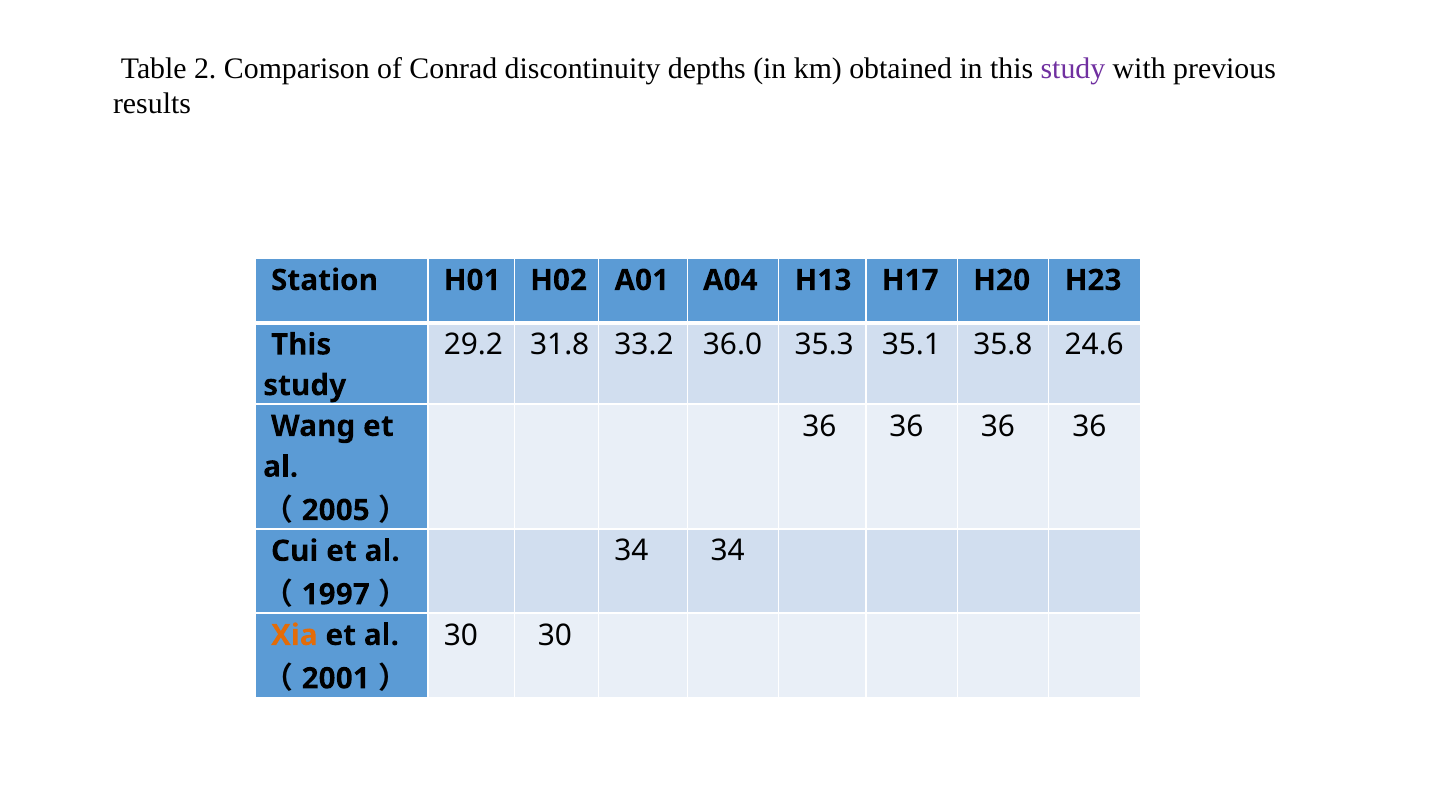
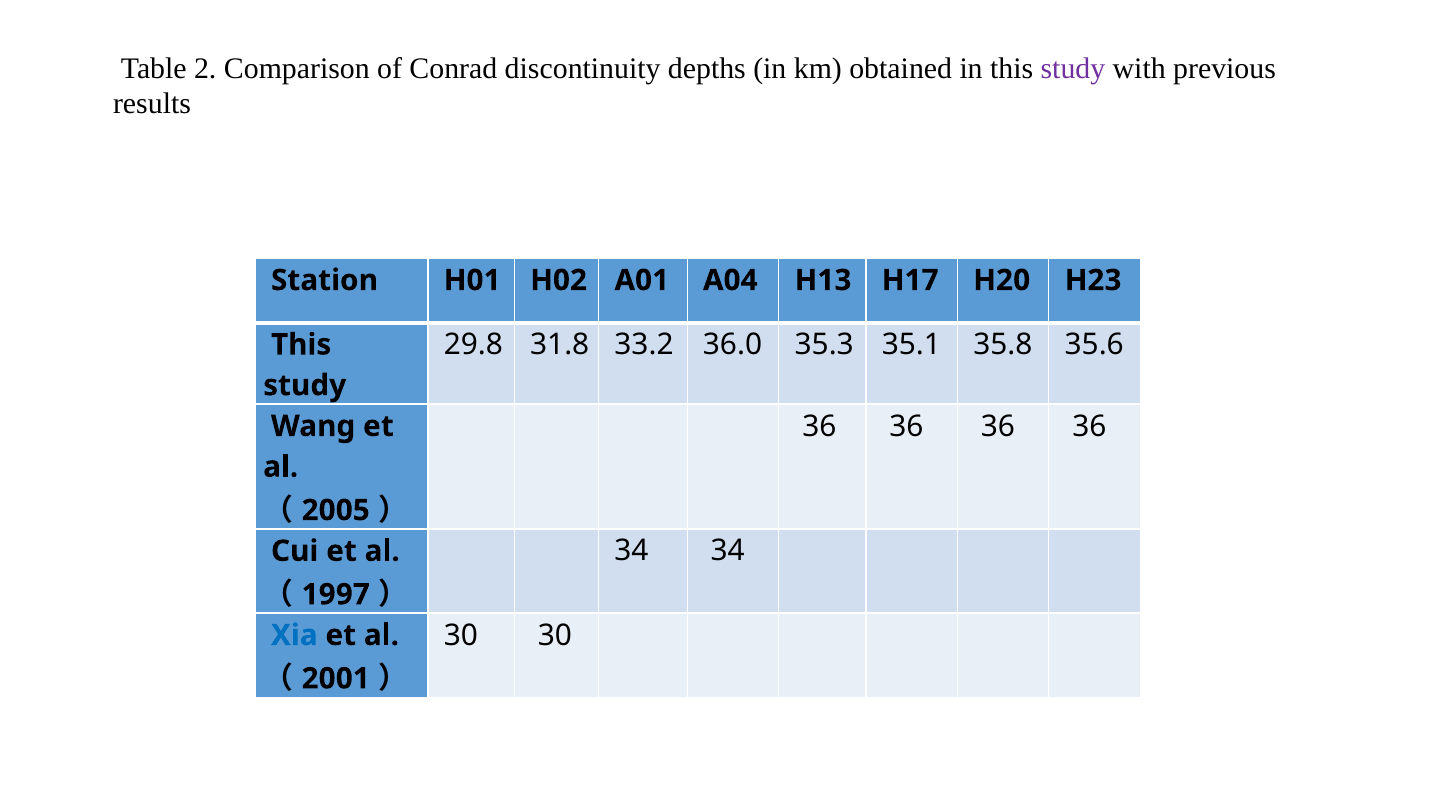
29.2: 29.2 -> 29.8 (473, 345)
24.6: 24.6 -> 35.6 (1094, 345)
Xia colour: orange -> blue (294, 636)
